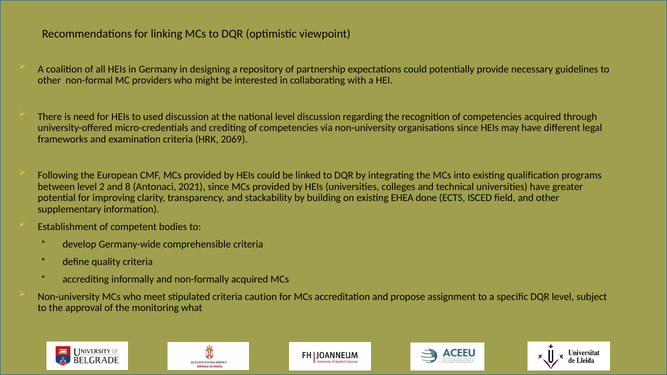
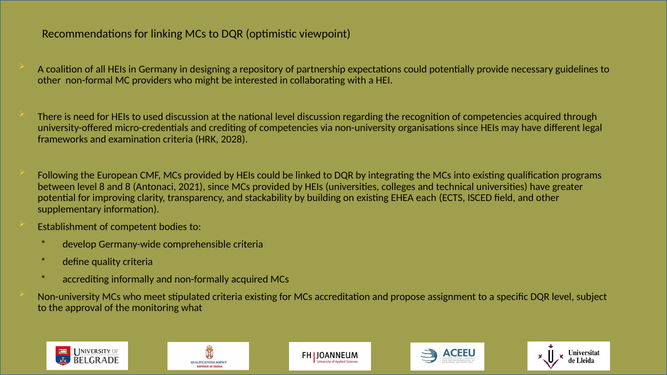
2069: 2069 -> 2028 (234, 139)
level 2: 2 -> 8 (102, 187)
done: done -> each (426, 198)
criteria caution: caution -> existing (261, 297)
